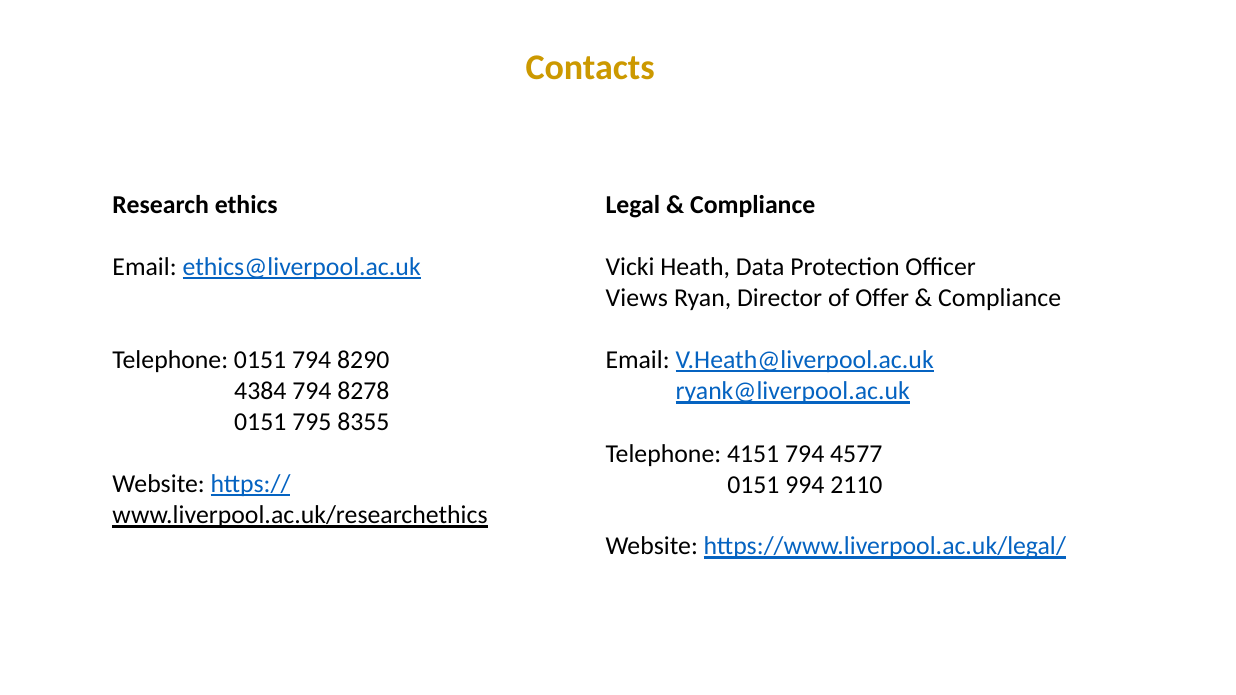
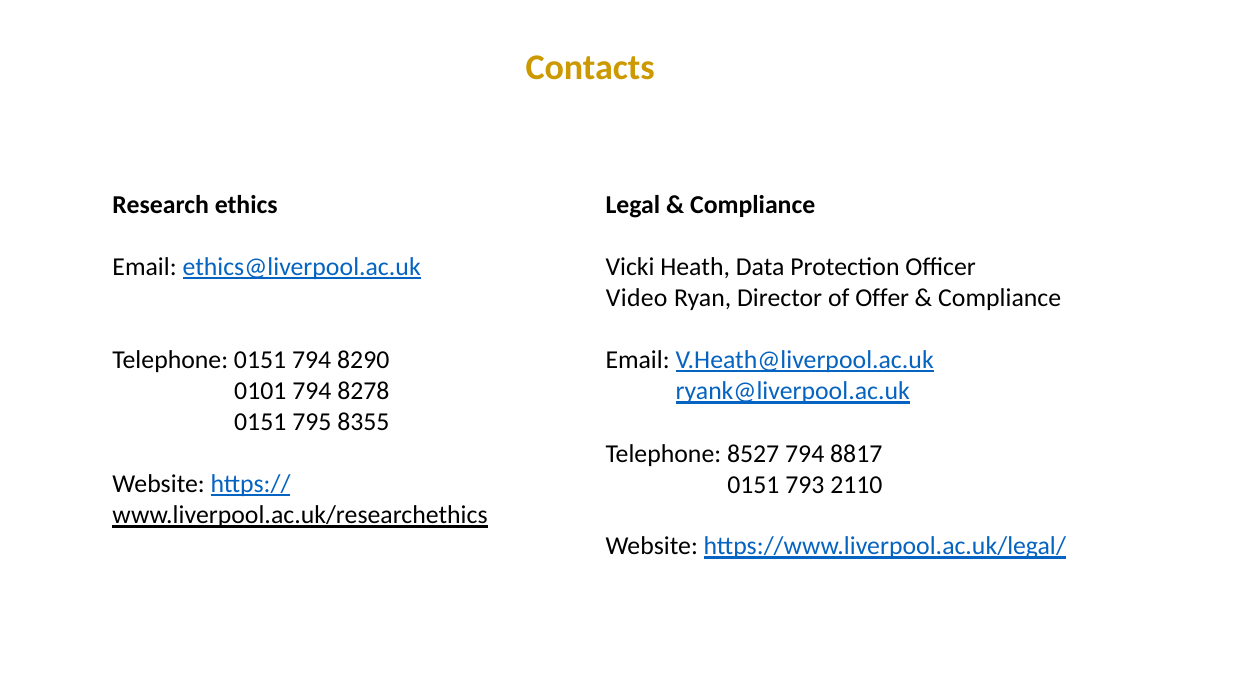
Views: Views -> Video (637, 298)
4384: 4384 -> 0101 (260, 391)
4151: 4151 -> 8527 (753, 454)
4577: 4577 -> 8817 (856, 454)
994: 994 -> 793 (805, 485)
